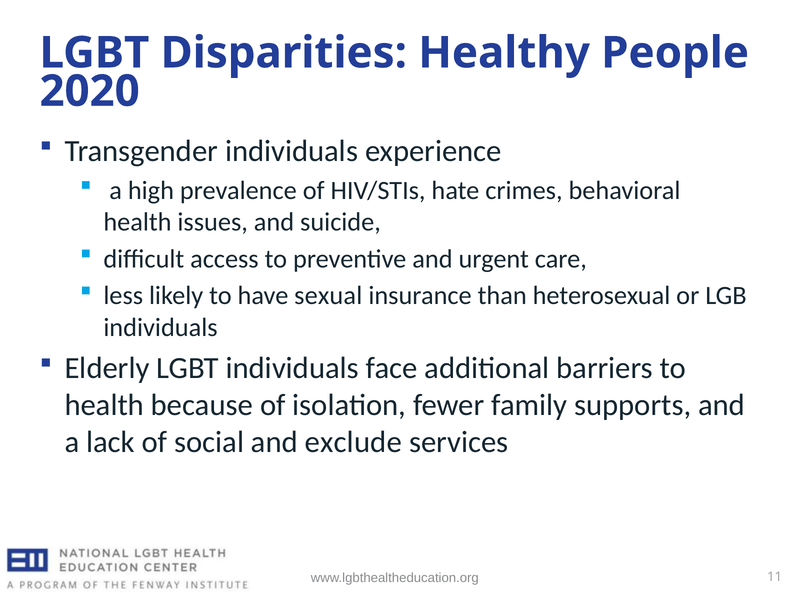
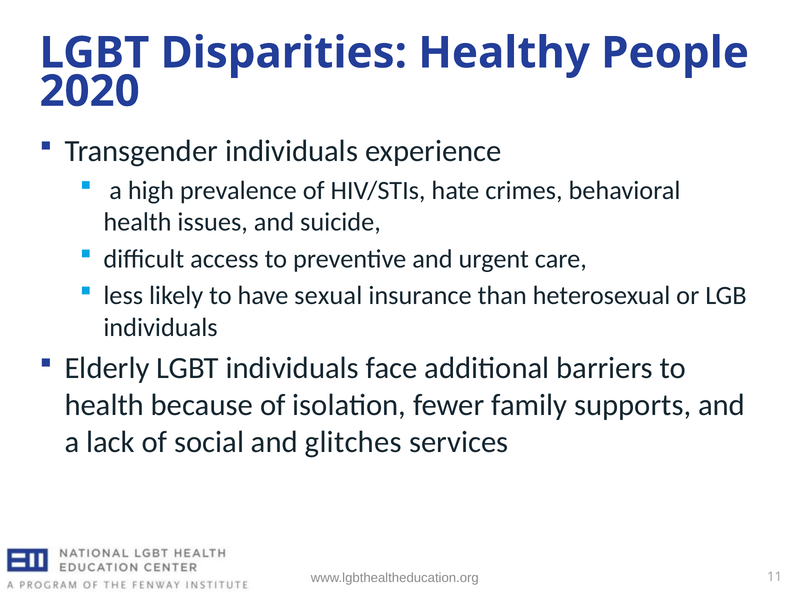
exclude: exclude -> glitches (353, 442)
